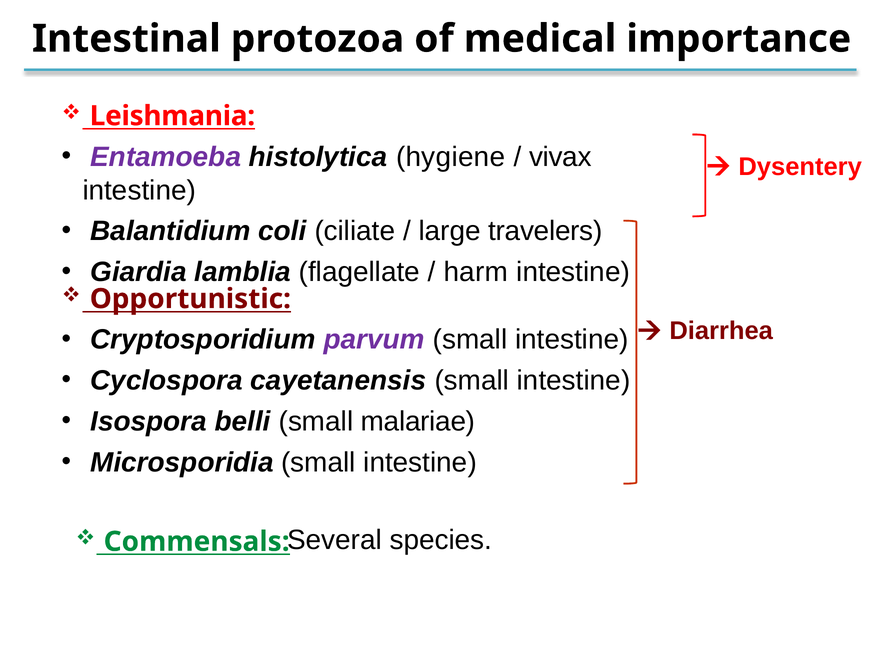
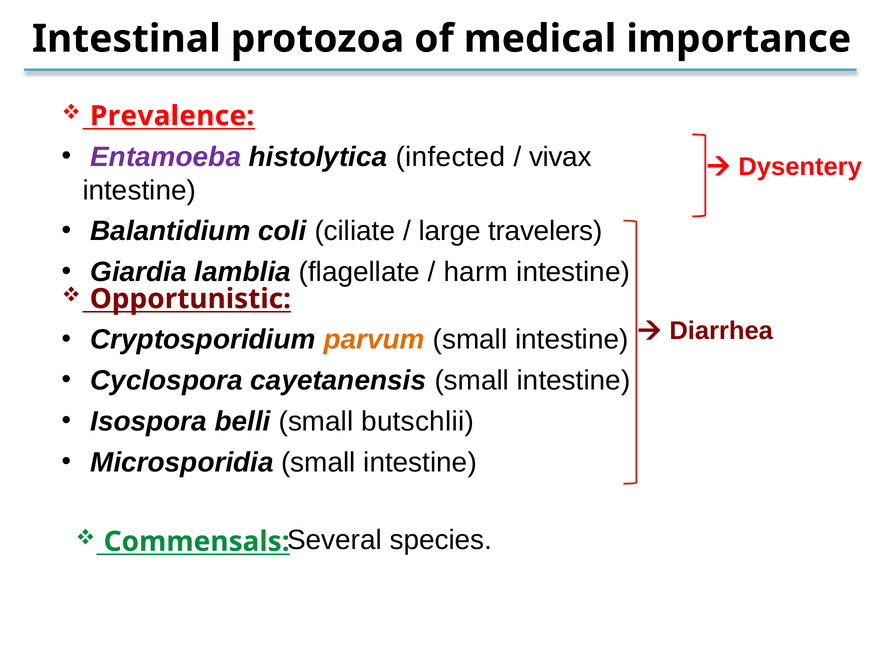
Leishmania: Leishmania -> Prevalence (172, 116)
hygiene: hygiene -> infected (451, 157)
parvum colour: purple -> orange (374, 340)
malariae: malariae -> butschlii (418, 421)
